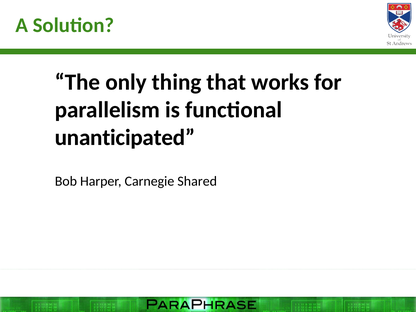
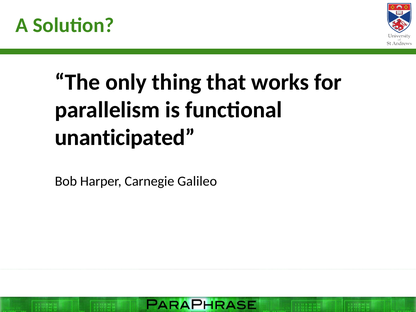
Shared: Shared -> Galileo (197, 181)
